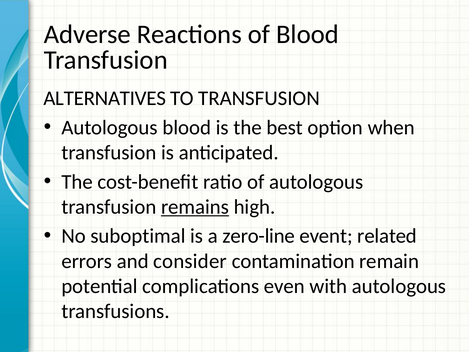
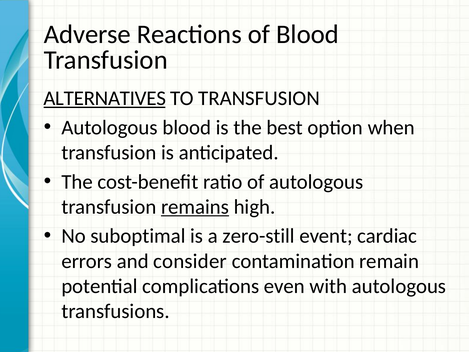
ALTERNATIVES underline: none -> present (105, 98)
zero-line: zero-line -> zero-still (259, 236)
related: related -> cardiac (387, 236)
